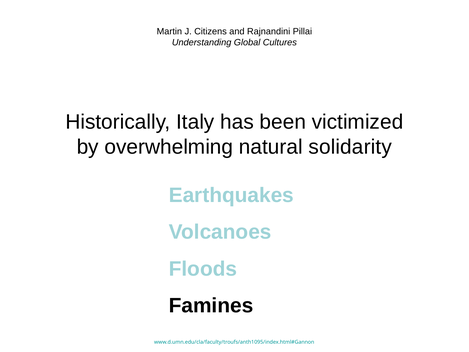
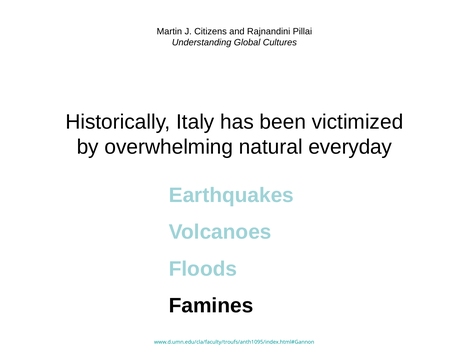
solidarity: solidarity -> everyday (350, 147)
